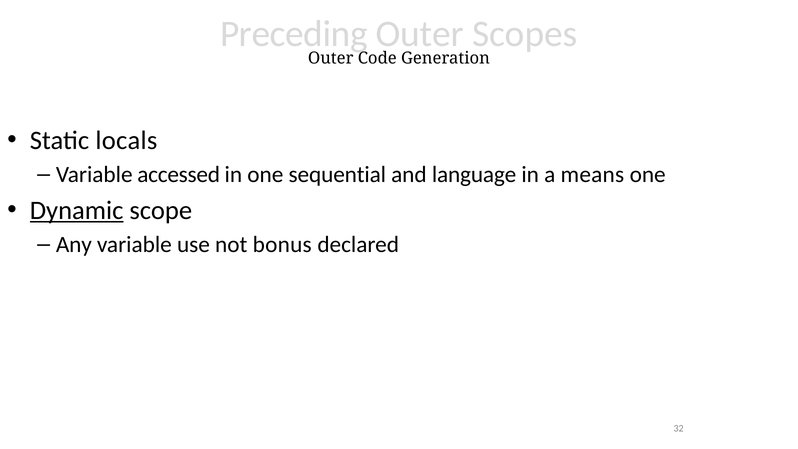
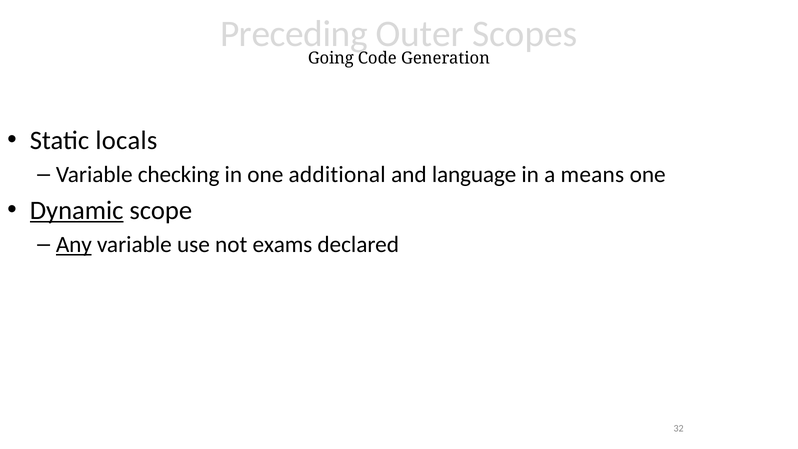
Outer: Outer -> Going (331, 58)
accessed: accessed -> checking (179, 175)
sequential: sequential -> additional (337, 175)
Any underline: none -> present (74, 245)
bonus: bonus -> exams (282, 245)
